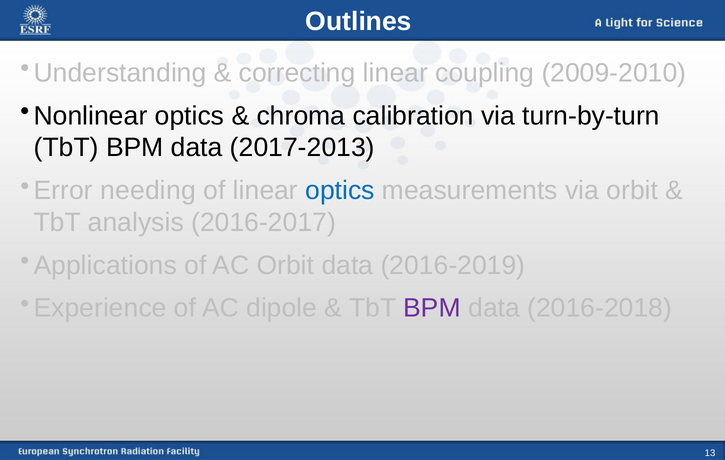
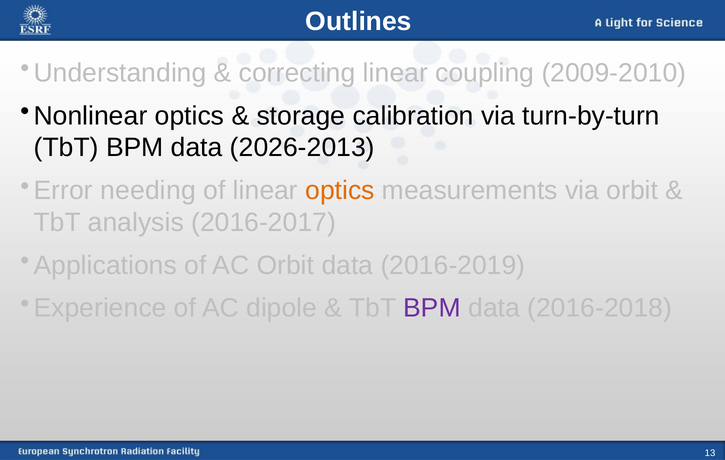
chroma: chroma -> storage (301, 116)
2017-2013: 2017-2013 -> 2026-2013 (302, 148)
optics colour: blue -> orange (340, 191)
